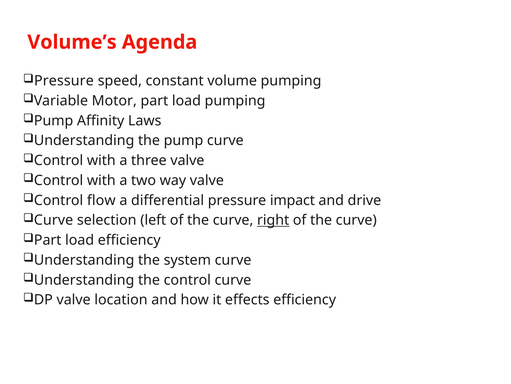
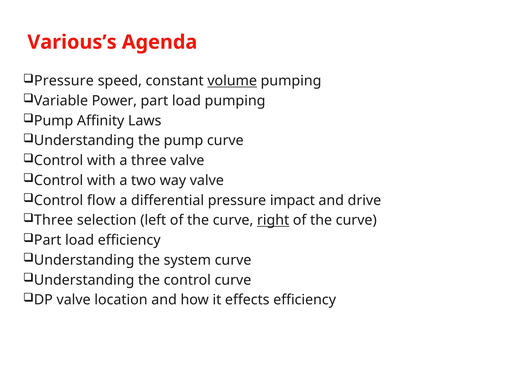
Volume’s: Volume’s -> Various’s (72, 42)
volume underline: none -> present (232, 81)
Motor: Motor -> Power (114, 101)
Curve: Curve -> Three (54, 220)
